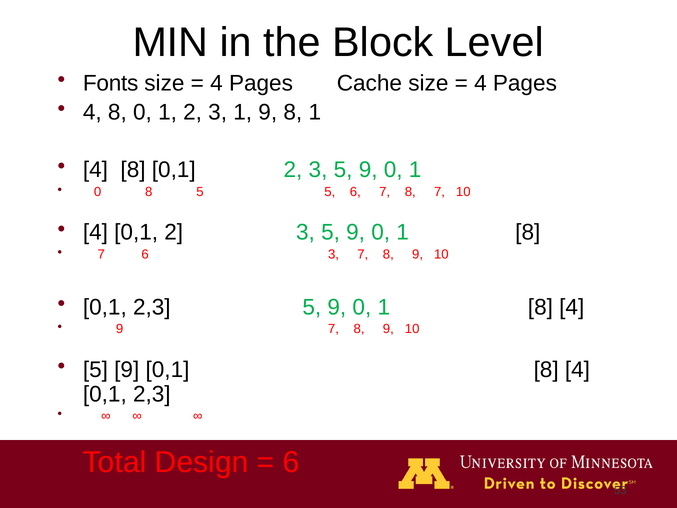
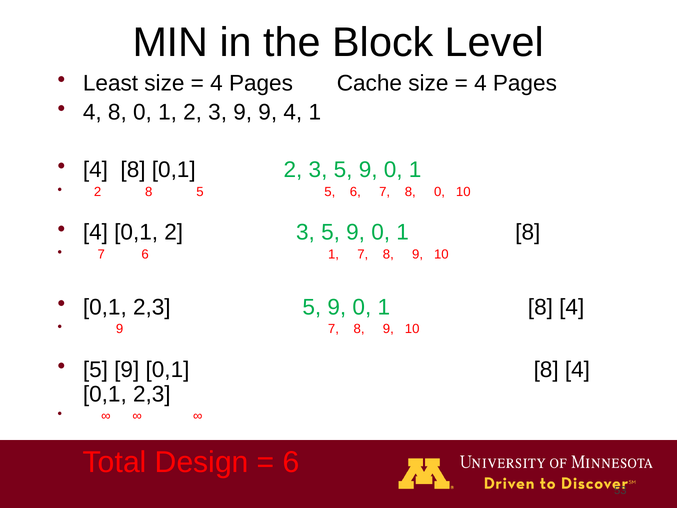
Fonts: Fonts -> Least (111, 83)
3 1: 1 -> 9 (243, 112)
9 8: 8 -> 4 (293, 112)
0: 0 -> 2 (98, 192)
7 8 7: 7 -> 0 (440, 192)
6 3: 3 -> 1 (333, 254)
